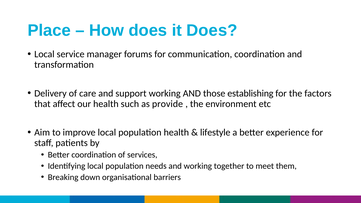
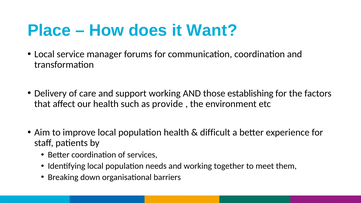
it Does: Does -> Want (212, 30)
lifestyle: lifestyle -> difficult (215, 133)
